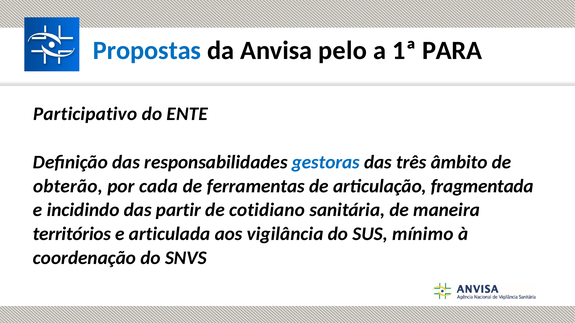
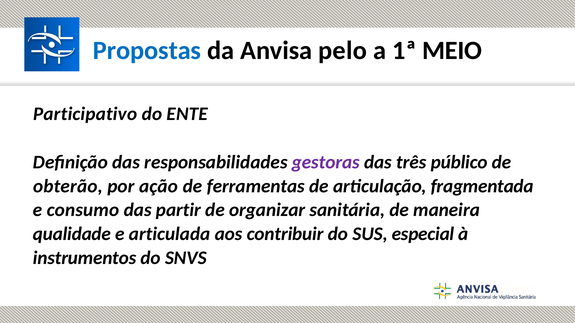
PARA: PARA -> MEIO (452, 50)
gestoras colour: blue -> purple (326, 162)
âmbito: âmbito -> público (459, 162)
cada: cada -> ação (159, 186)
incidindo: incidindo -> consumo (83, 210)
cotidiano: cotidiano -> organizar (267, 210)
territórios: territórios -> qualidade (72, 234)
vigilância: vigilância -> contribuir (285, 234)
mínimo: mínimo -> especial (423, 234)
coordenação: coordenação -> instrumentos (85, 258)
